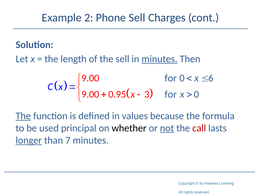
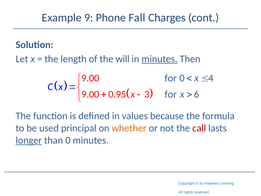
2: 2 -> 9 (89, 18)
Phone Sell: Sell -> Fall (137, 18)
the sell: sell -> will (123, 59)
6: 6 -> 4 (211, 78)
0: 0 -> 6 (196, 94)
The underline: present -> none (23, 116)
whether colour: black -> orange (129, 128)
not underline: present -> none (167, 128)
than 7: 7 -> 0 (68, 140)
